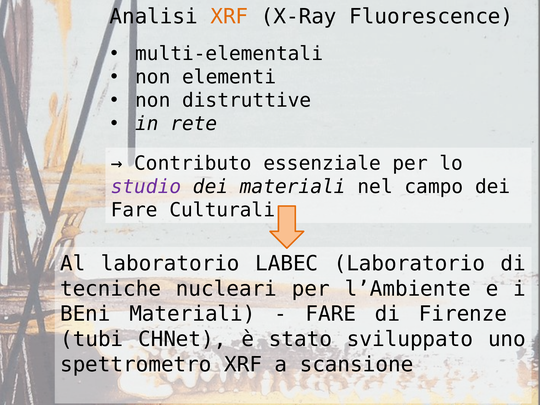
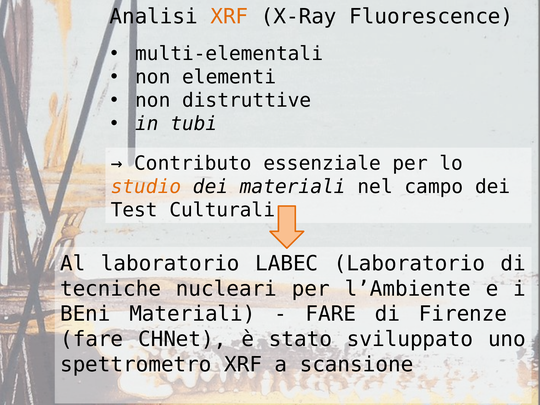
rete: rete -> tubi (194, 124)
studio colour: purple -> orange (146, 187)
Fare: Fare -> Test (134, 210)
tubi: tubi -> fare (92, 339)
